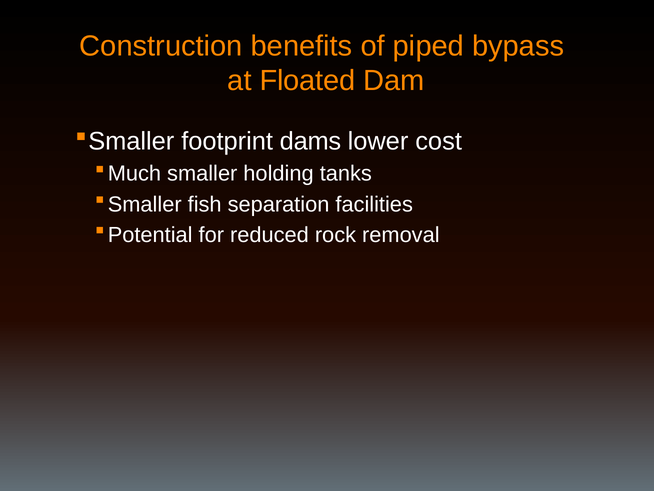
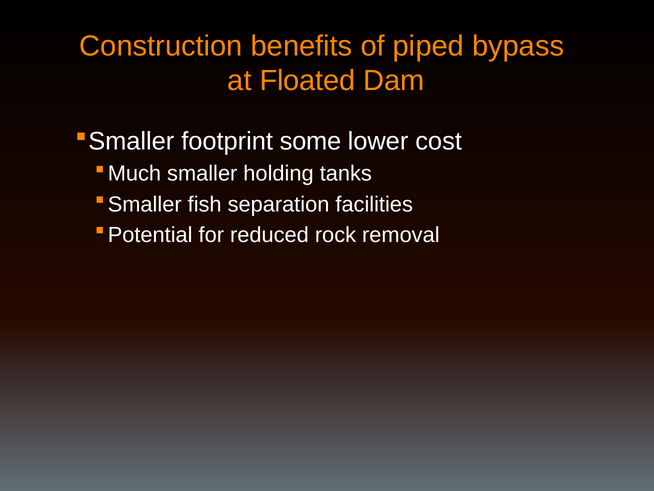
dams: dams -> some (310, 141)
